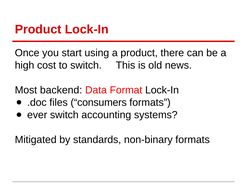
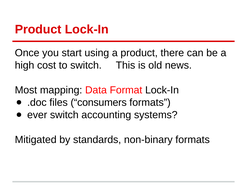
backend: backend -> mapping (61, 90)
